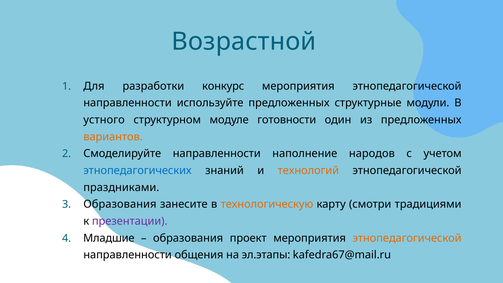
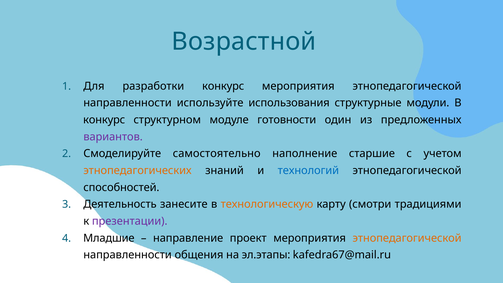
используйте предложенных: предложенных -> использования (289, 103)
устного: устного -> конкурс (104, 120)
вариантов colour: orange -> purple (113, 137)
Смоделируйте направленности: направленности -> самостоятельно (217, 154)
народов: народов -> старшие (372, 154)
этнопедагогических colour: blue -> orange (137, 170)
технологий colour: orange -> blue (308, 170)
праздниками: праздниками -> способностей (121, 187)
Образования: Образования -> Деятельность (120, 204)
образования: образования -> направление (188, 238)
